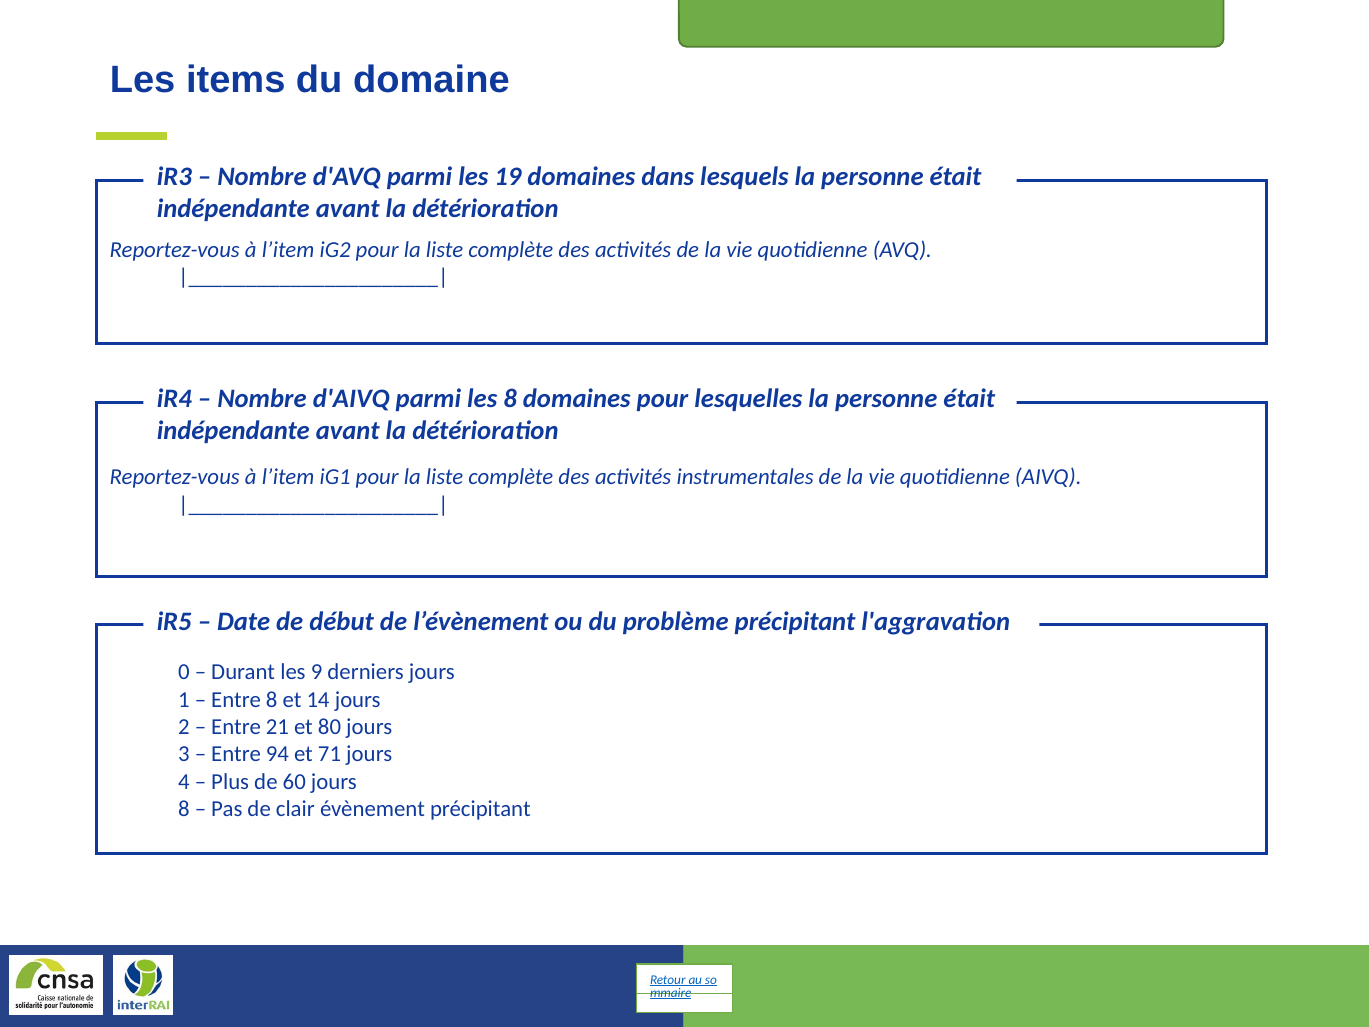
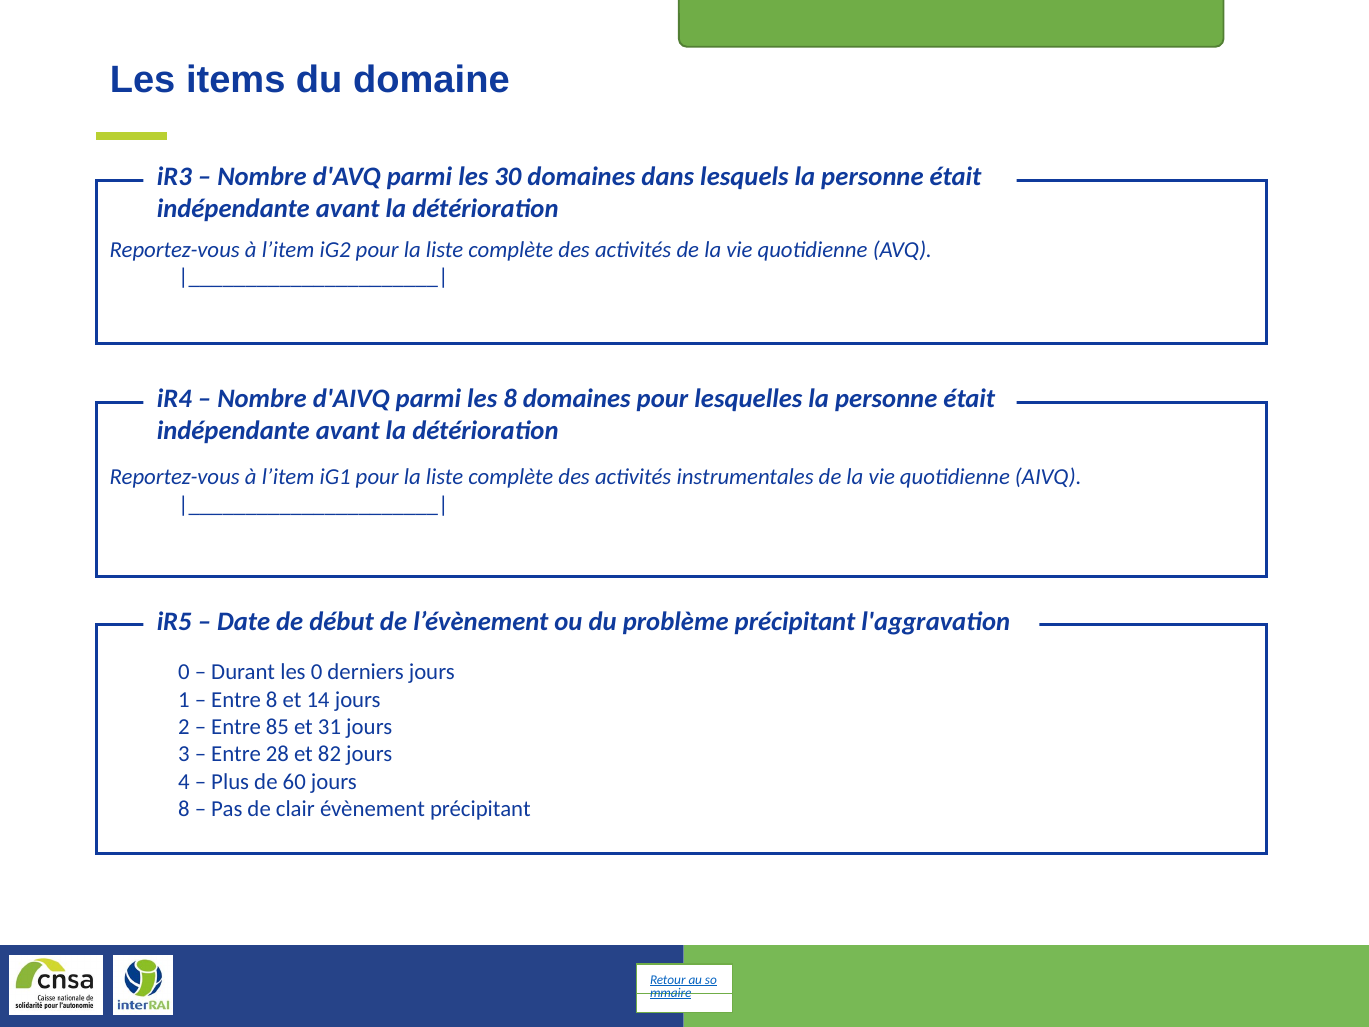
19: 19 -> 30 (508, 177)
les 9: 9 -> 0 (317, 672)
21: 21 -> 85 (277, 727)
80: 80 -> 31 (330, 727)
94: 94 -> 28 (277, 754)
71: 71 -> 82 (330, 754)
